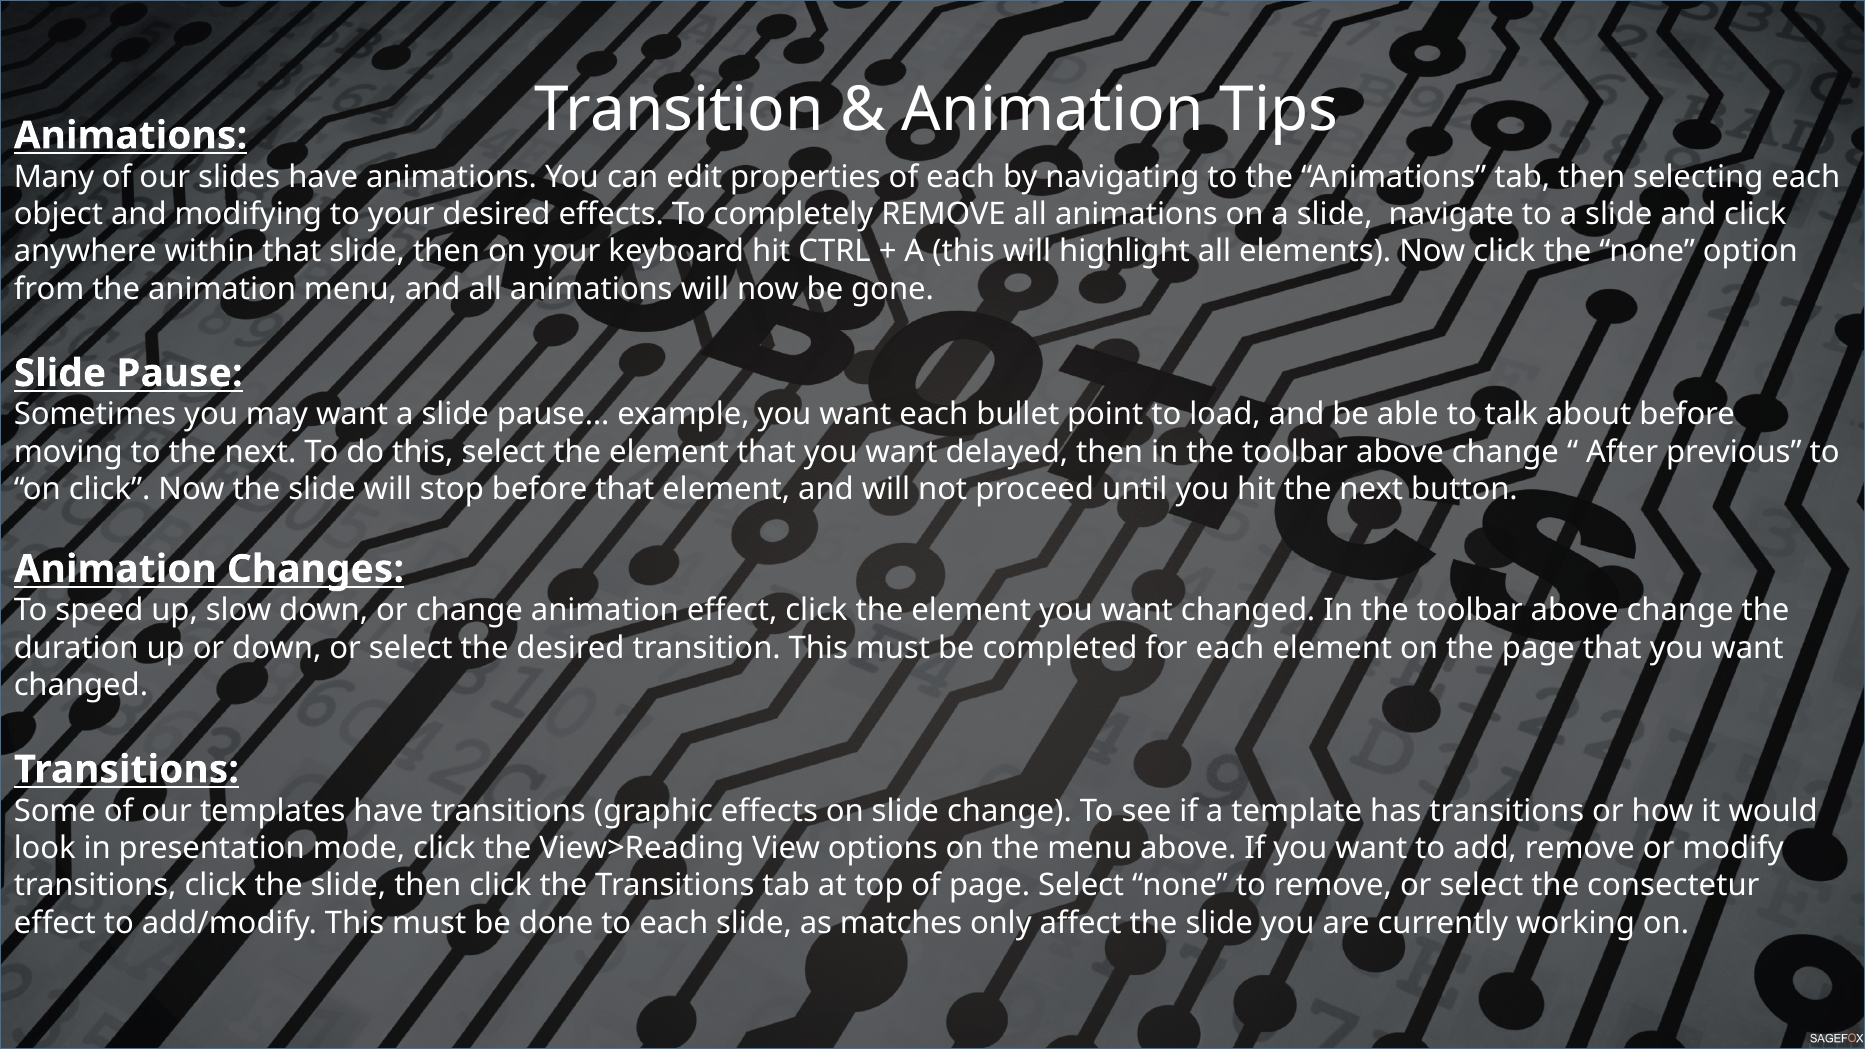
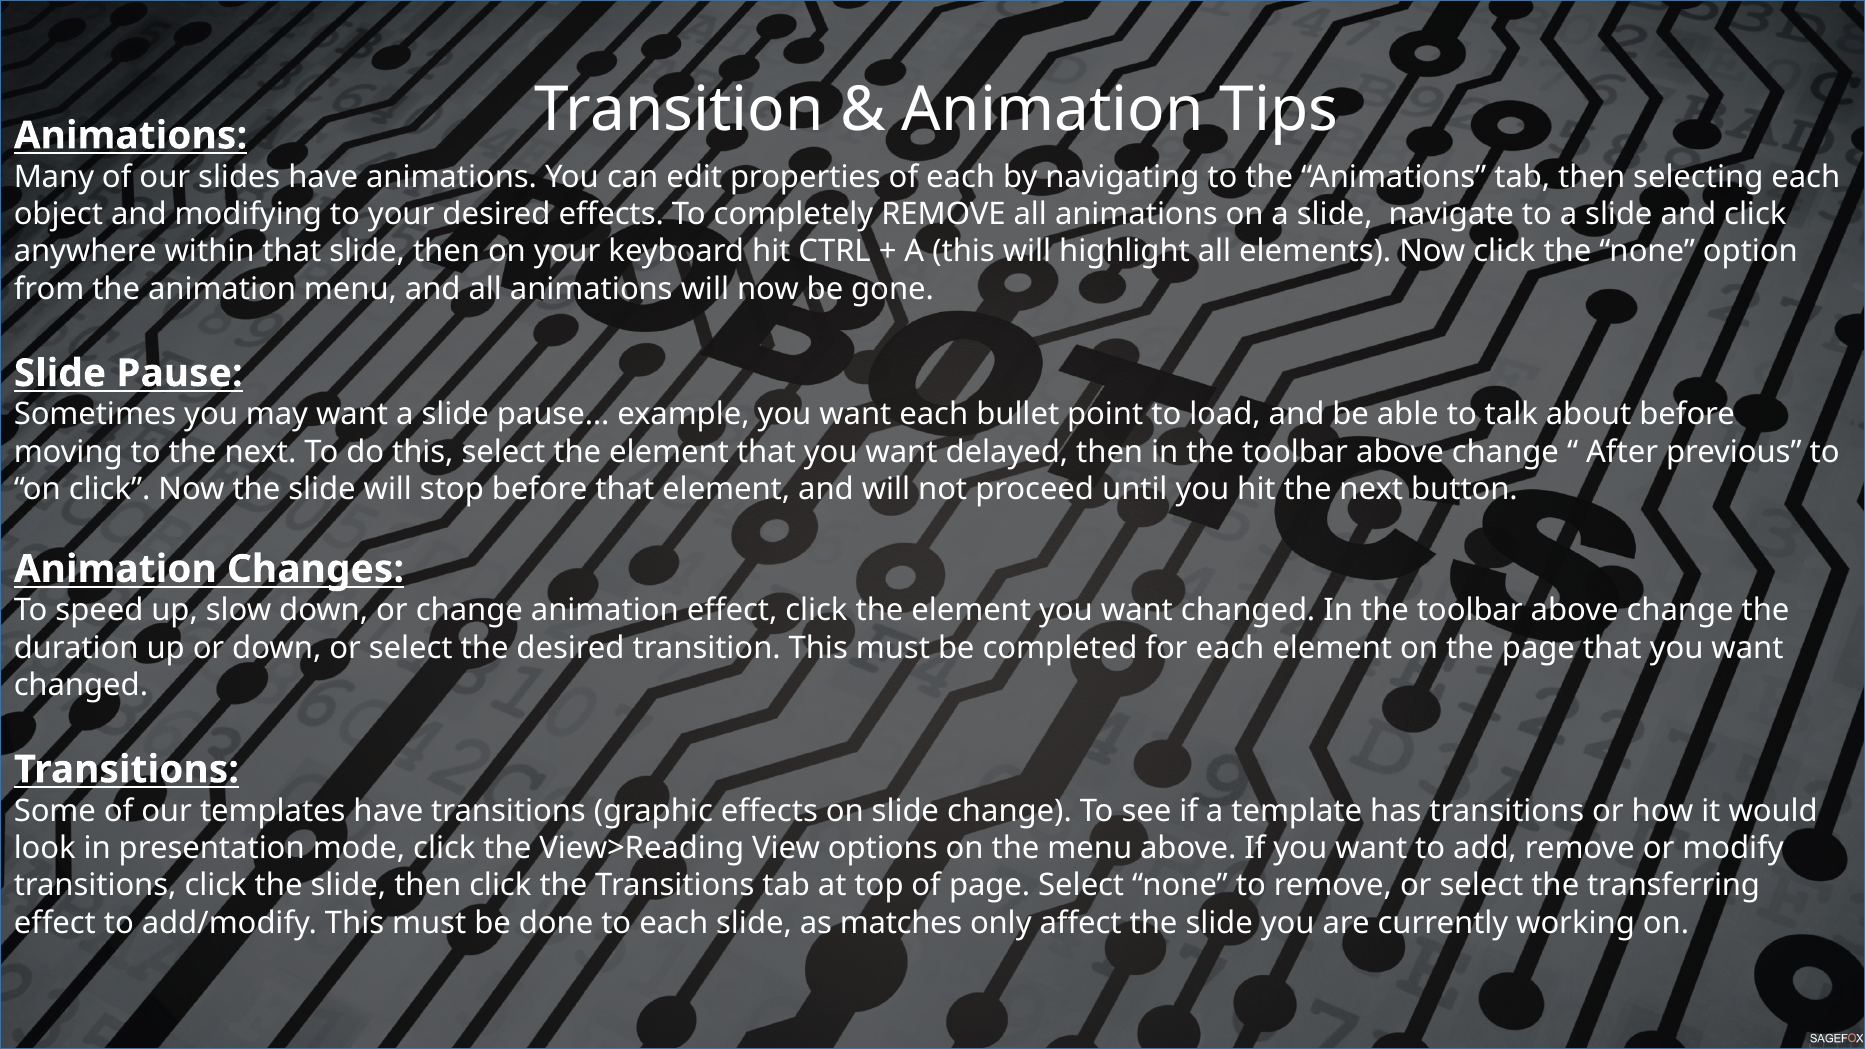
consectetur: consectetur -> transferring (1674, 886)
